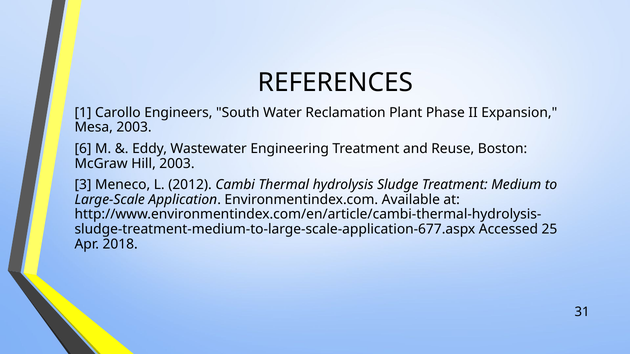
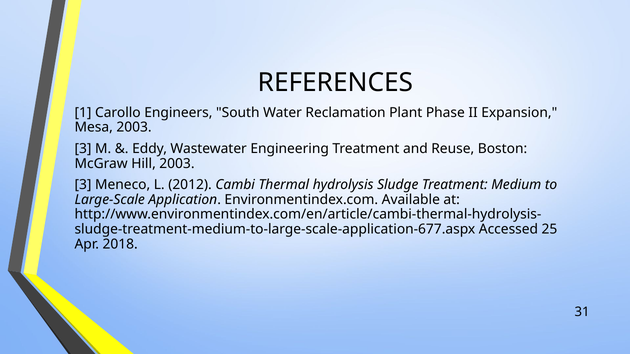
6: 6 -> 3 (83, 149)
